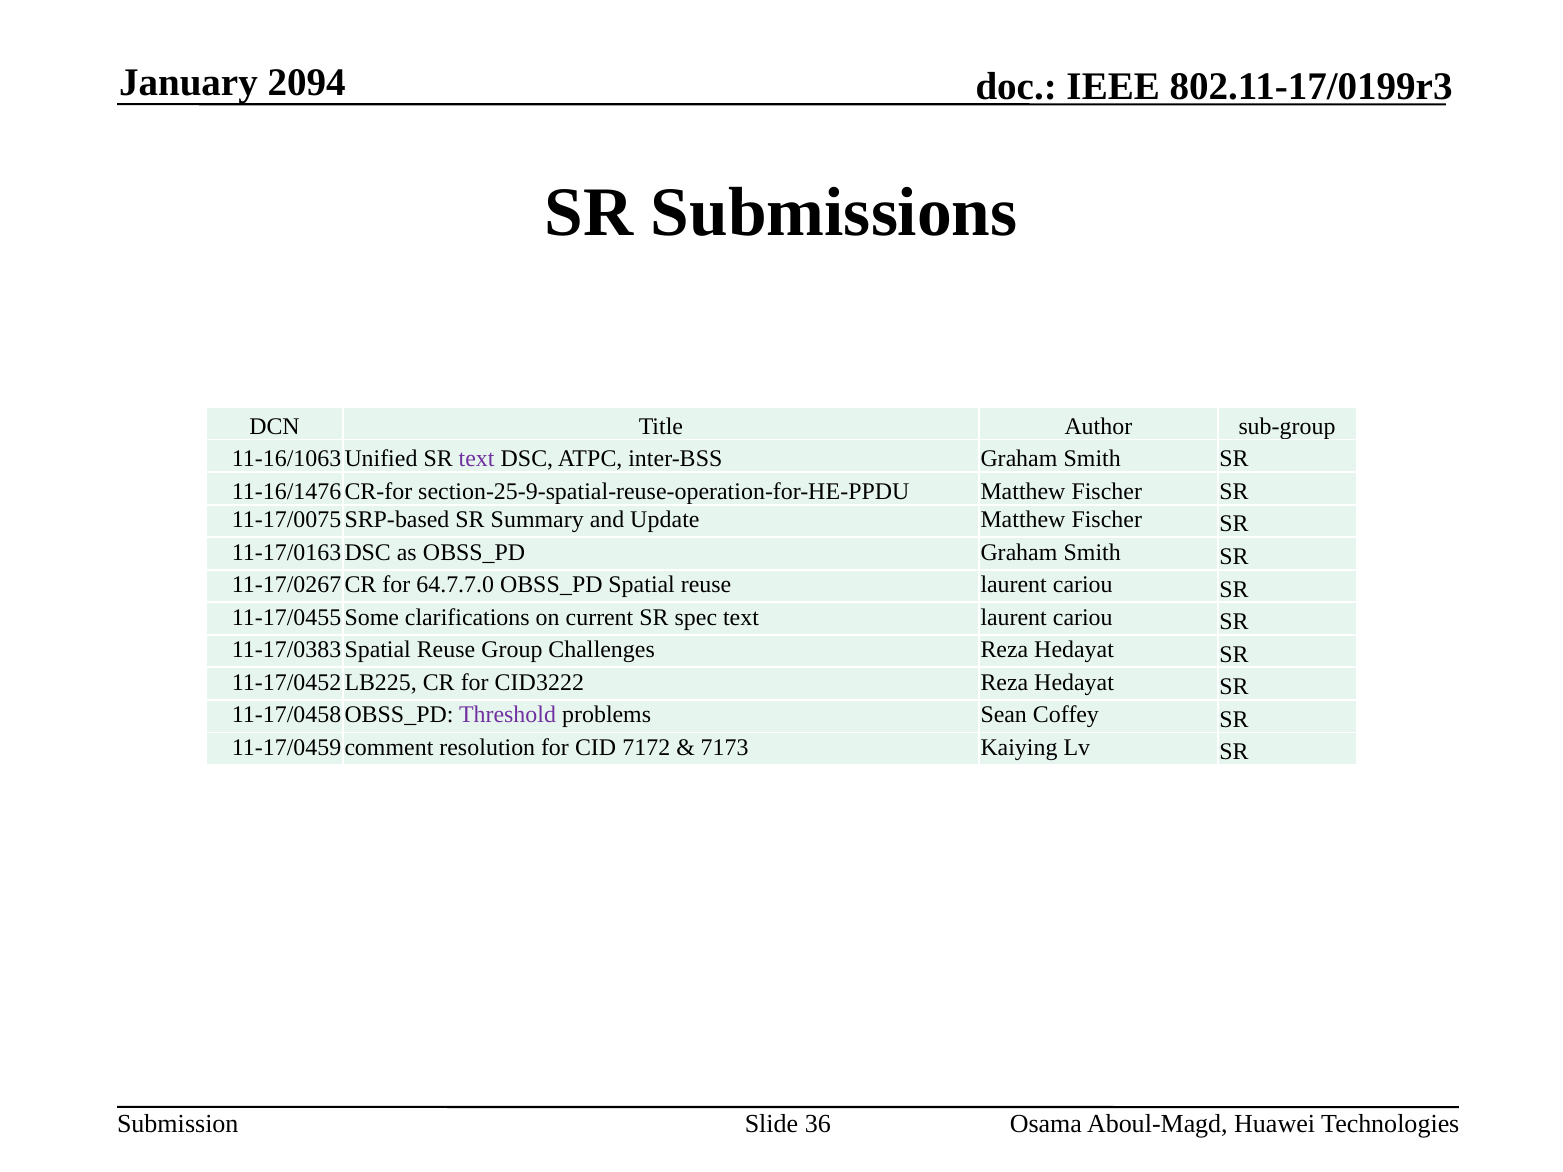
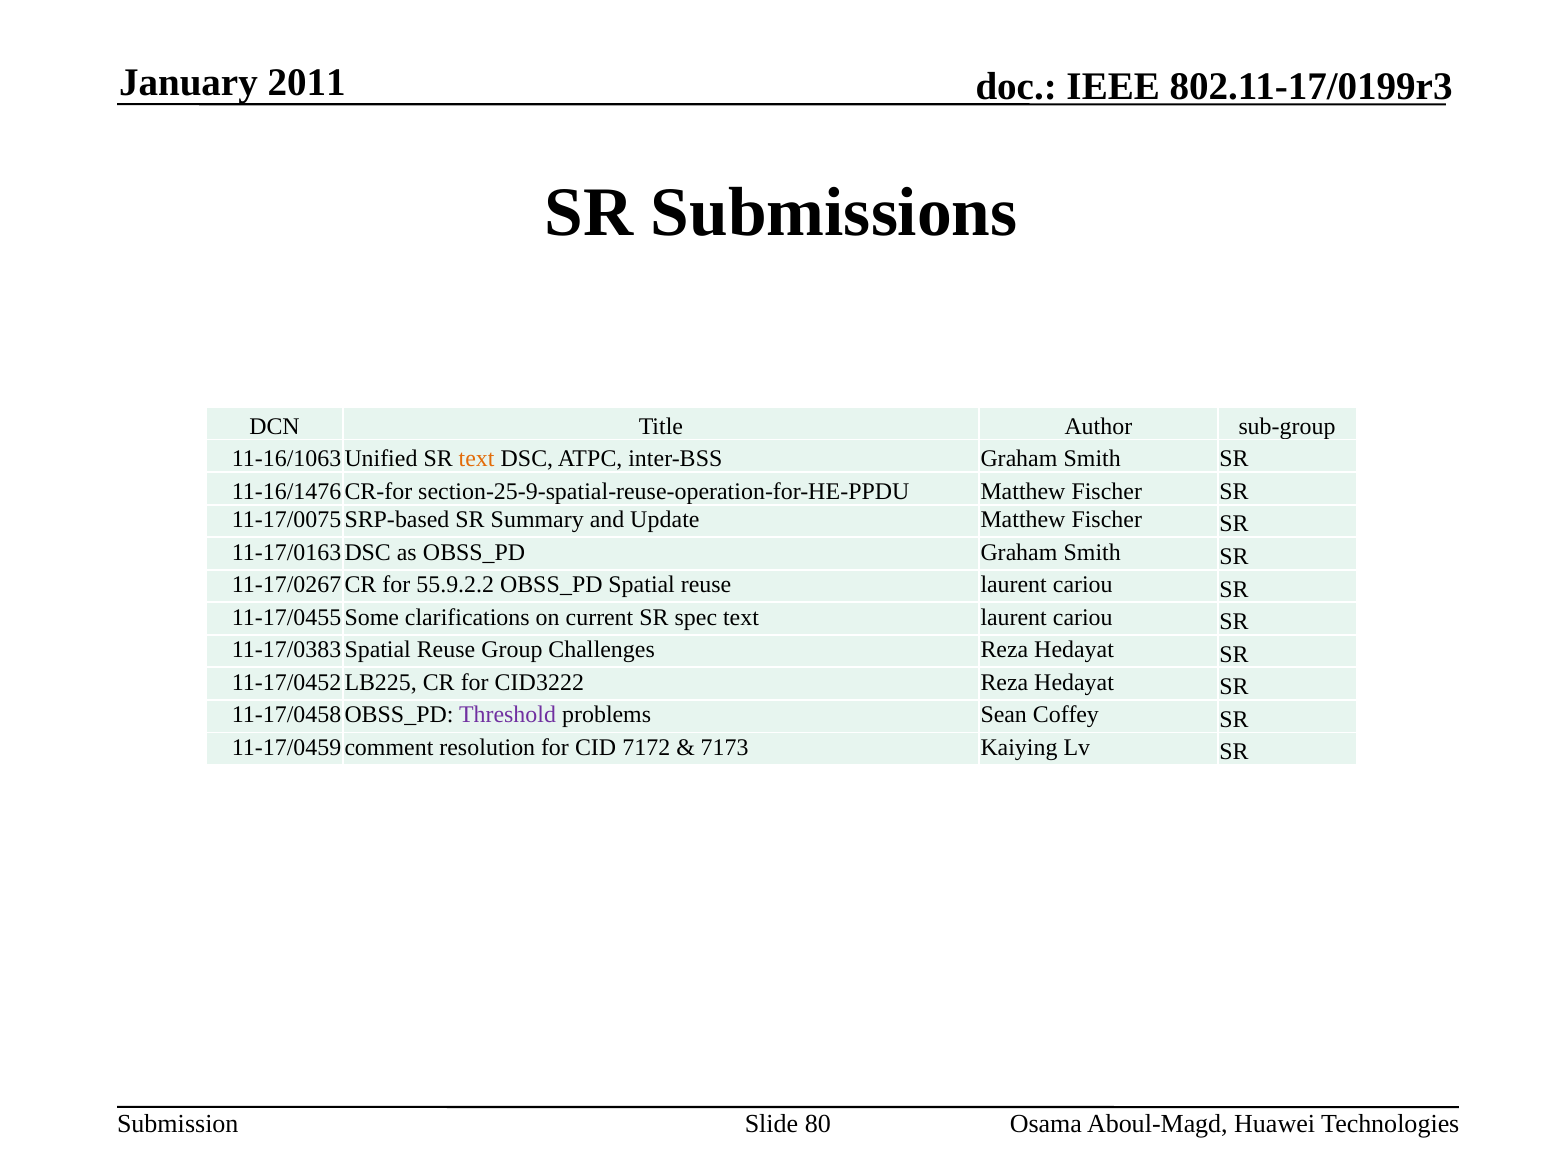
2094: 2094 -> 2011 (307, 83)
text colour: purple -> orange (477, 459)
64.7.7.0: 64.7.7.0 -> 55.9.2.2 (455, 585)
36: 36 -> 80 (818, 1124)
